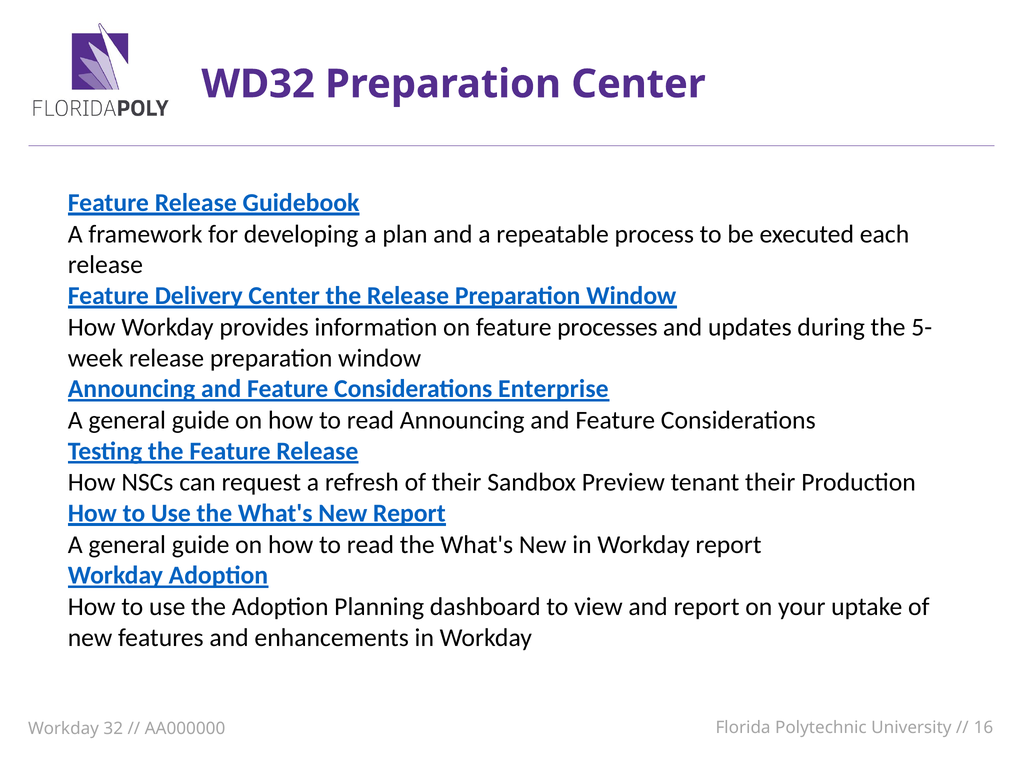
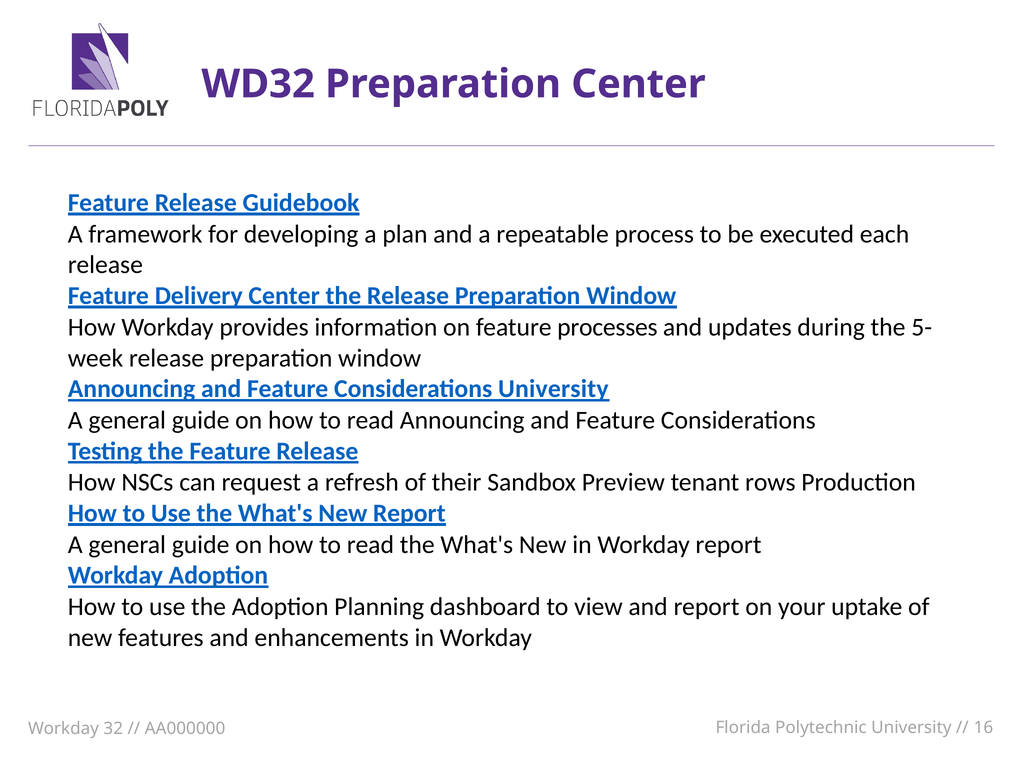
Considerations Enterprise: Enterprise -> University (553, 389)
tenant their: their -> rows (770, 482)
